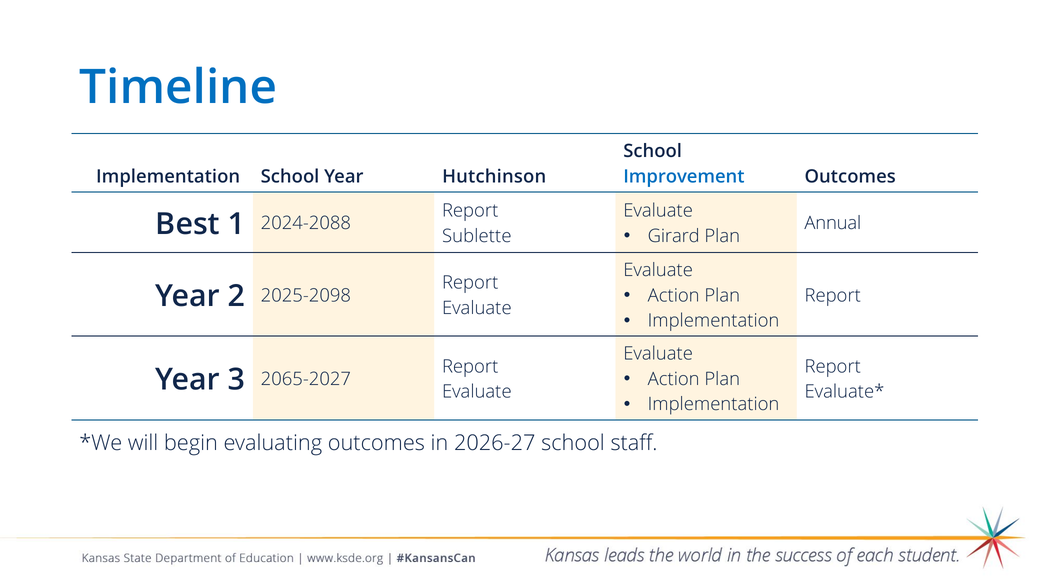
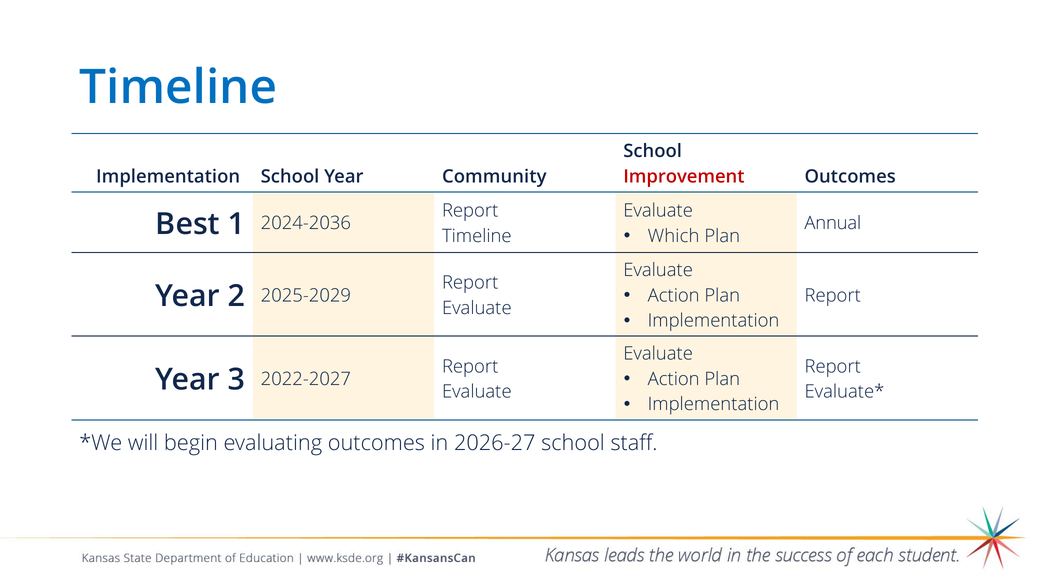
Hutchinson: Hutchinson -> Community (494, 177)
Improvement colour: blue -> red (684, 177)
2024-2088: 2024-2088 -> 2024-2036 (306, 223)
Girard: Girard -> Which (674, 236)
Sublette: Sublette -> Timeline (477, 236)
2025-2098: 2025-2098 -> 2025-2029 (306, 295)
2065-2027: 2065-2027 -> 2022-2027 (306, 379)
